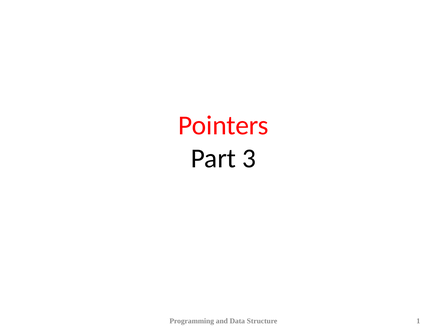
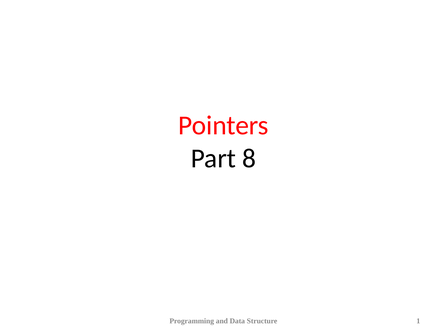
3: 3 -> 8 (249, 158)
